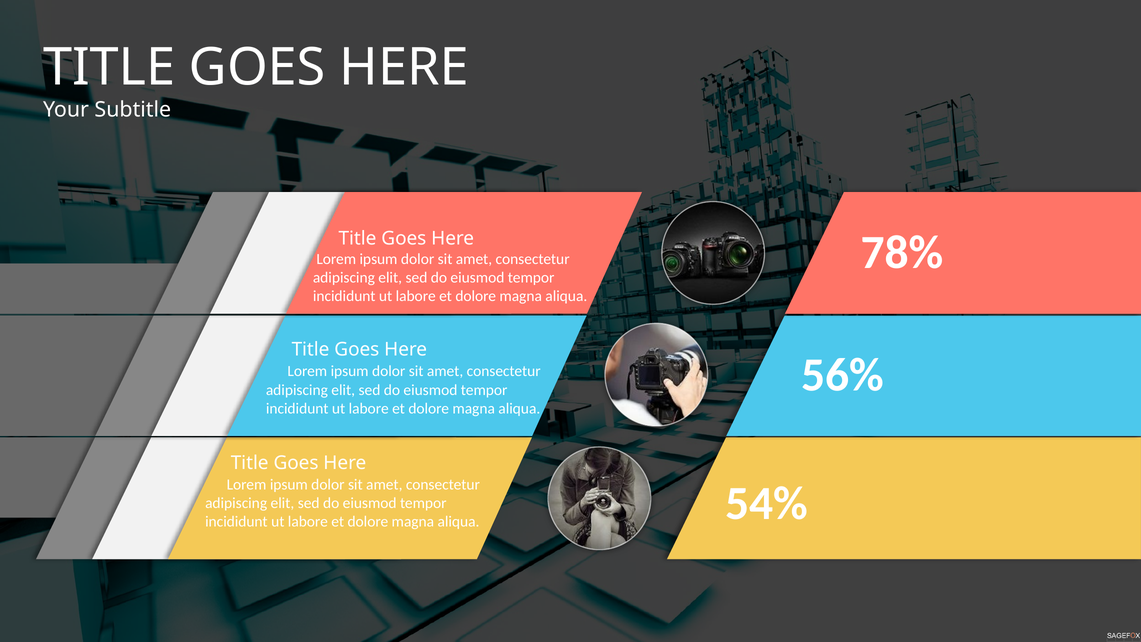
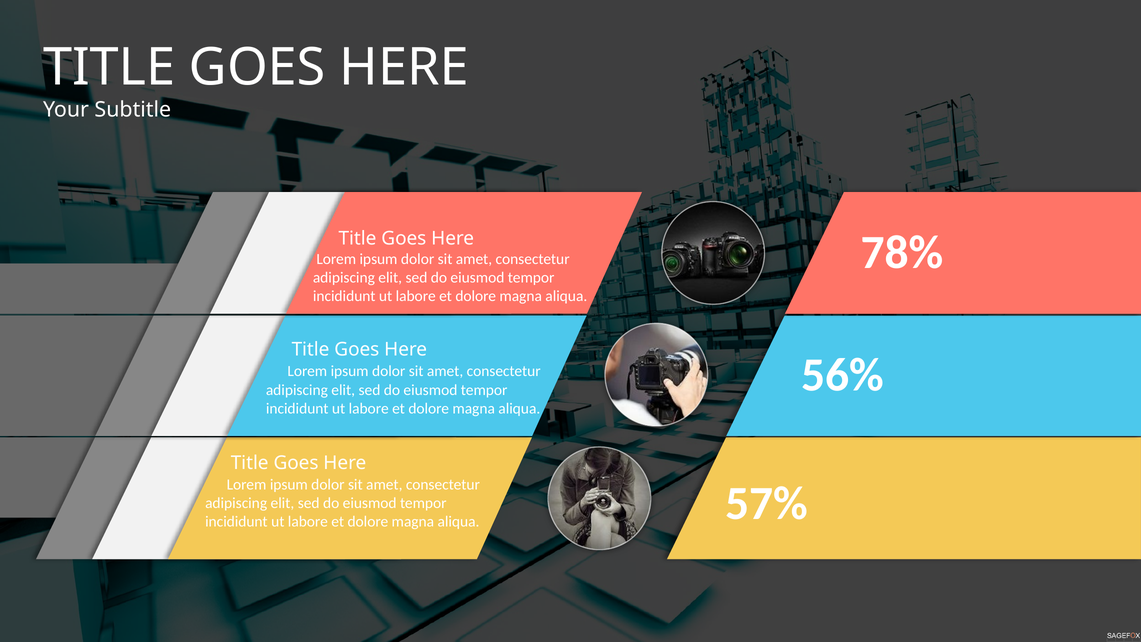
54%: 54% -> 57% (767, 503)
